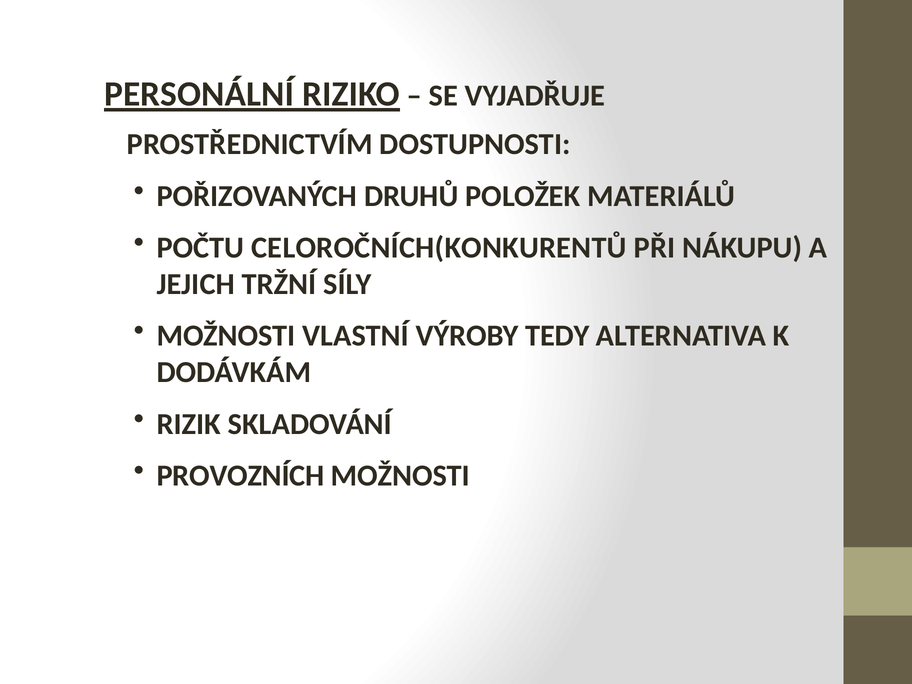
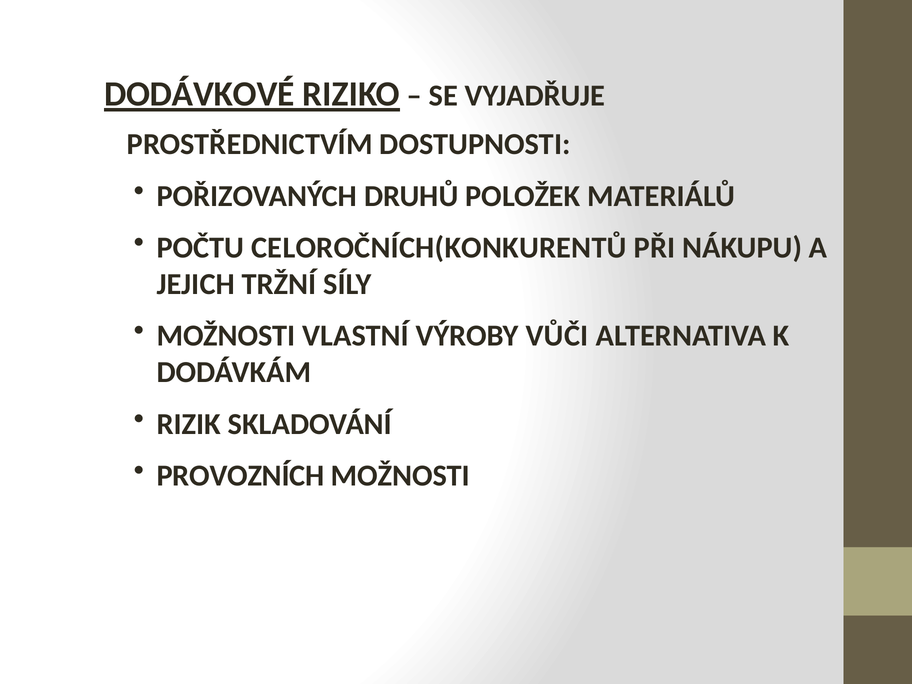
PERSONÁLNÍ: PERSONÁLNÍ -> DODÁVKOVÉ (199, 94)
TEDY: TEDY -> VŮČI (557, 336)
